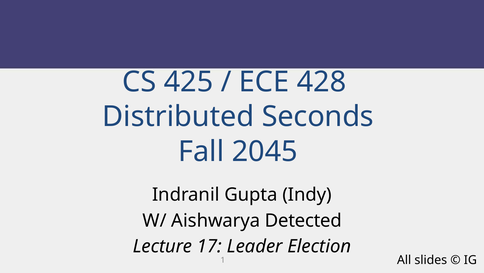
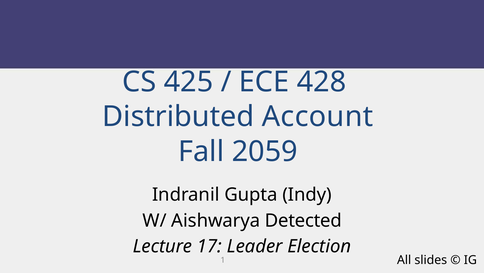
Seconds: Seconds -> Account (318, 117)
2045: 2045 -> 2059 (265, 151)
